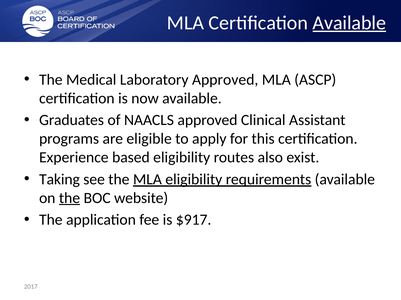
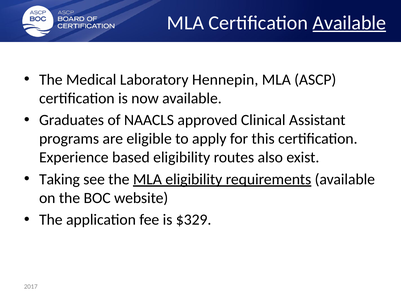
Laboratory Approved: Approved -> Hennepin (225, 80)
the underline: present -> none (70, 198)
$917: $917 -> $329 (194, 220)
